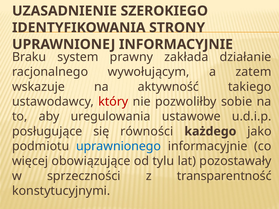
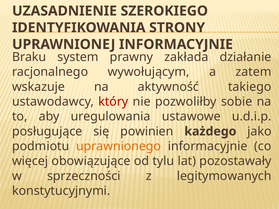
równości: równości -> powinien (147, 132)
uprawnionego colour: blue -> orange (119, 146)
transparentność: transparentność -> legitymowanych (224, 176)
